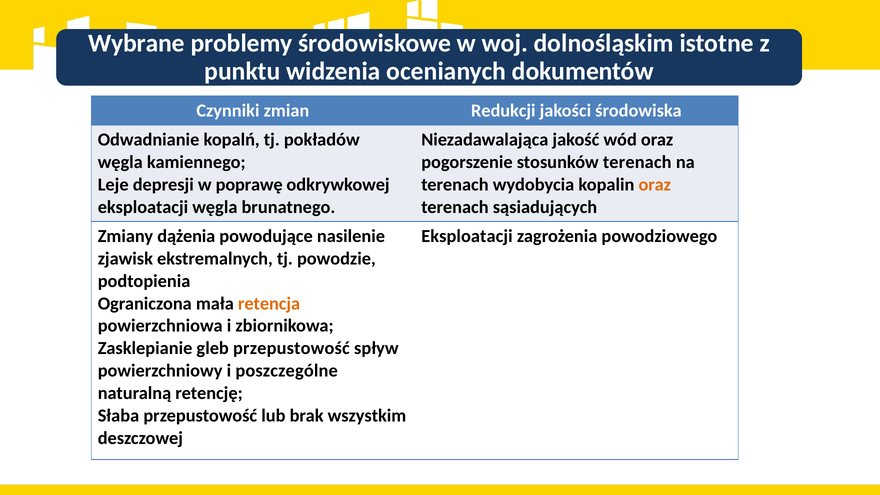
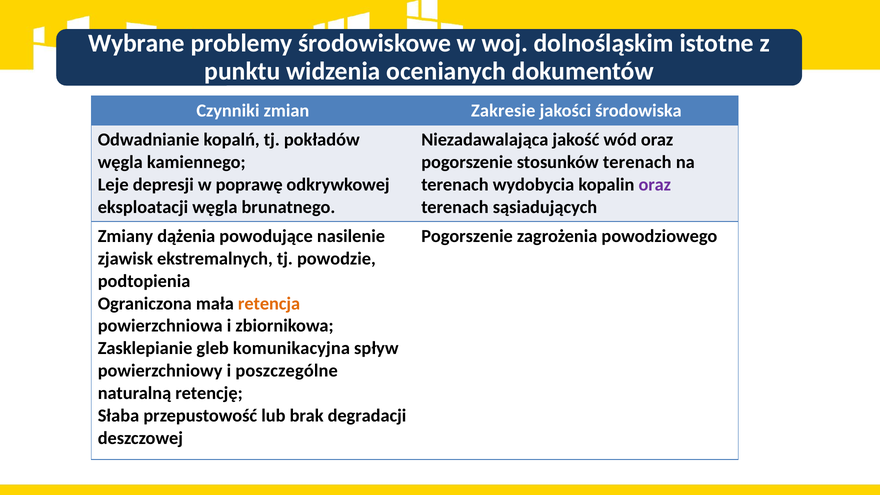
Redukcji: Redukcji -> Zakresie (503, 111)
oraz colour: orange -> purple (655, 185)
Eksploatacji: Eksploatacji -> Pogorszenie (467, 236)
gleb przepustowość: przepustowość -> komunikacyjna (291, 348)
wszystkim: wszystkim -> degradacji (367, 416)
